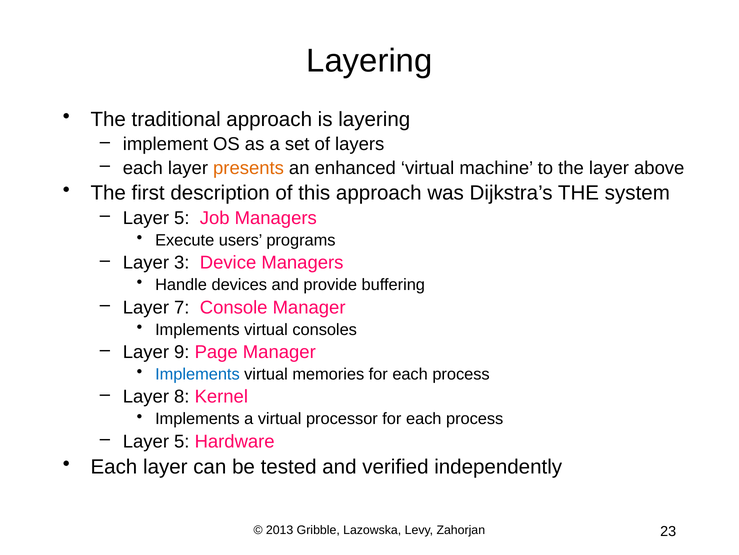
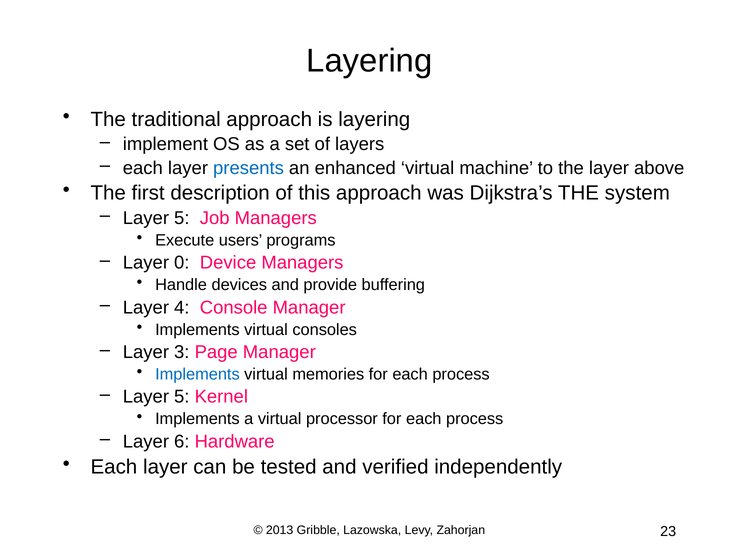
presents colour: orange -> blue (249, 168)
3: 3 -> 0 (182, 262)
7: 7 -> 4 (182, 307)
9: 9 -> 3 (182, 352)
8: 8 -> 5 (182, 396)
5: 5 -> 6 (182, 441)
